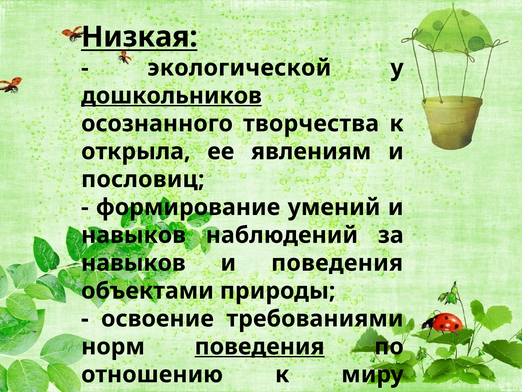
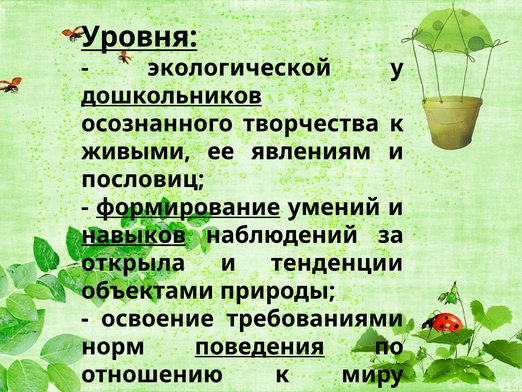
Низкая: Низкая -> Уровня (139, 37)
открыла: открыла -> живыми (136, 151)
формирование underline: none -> present (188, 207)
навыков underline: none -> present (134, 235)
навыков: навыков -> открыла (133, 263)
и поведения: поведения -> тенденции (337, 263)
